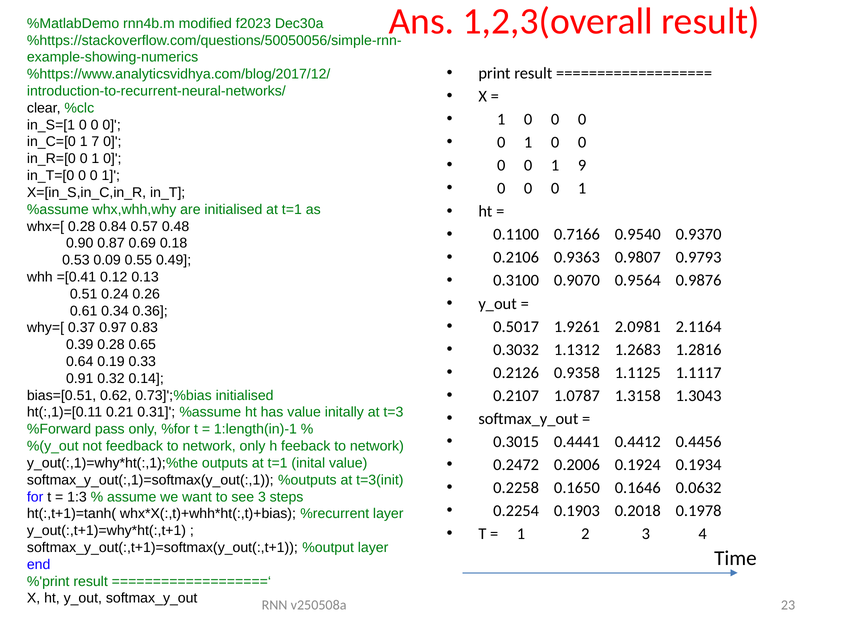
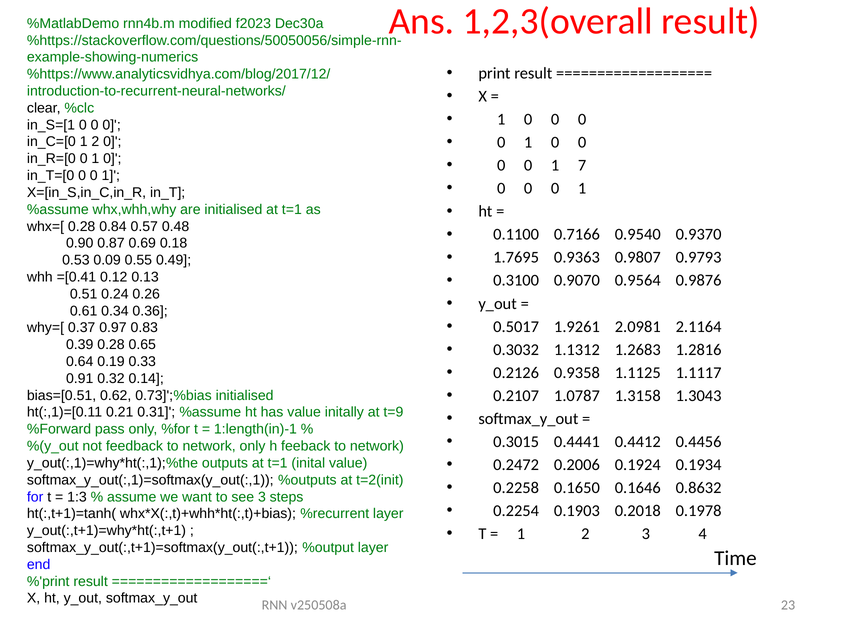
in_C=[0 1 7: 7 -> 2 (95, 142)
9: 9 -> 7 (582, 166)
0.2106: 0.2106 -> 1.7695 (516, 258)
t=3: t=3 -> t=9 (393, 413)
t=3(init: t=3(init -> t=2(init (380, 480)
0.0632: 0.0632 -> 0.8632 (699, 488)
